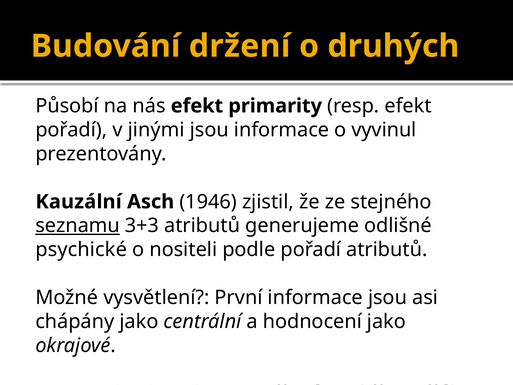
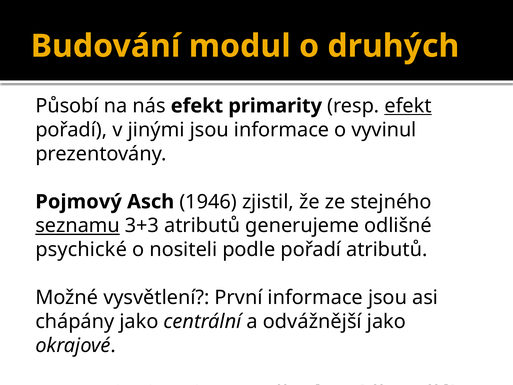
držení: držení -> modul (240, 46)
efekt underline: none -> present (408, 106)
Kauzální: Kauzální -> Pojmový (79, 202)
hodnocení: hodnocení -> odvážnější (312, 321)
